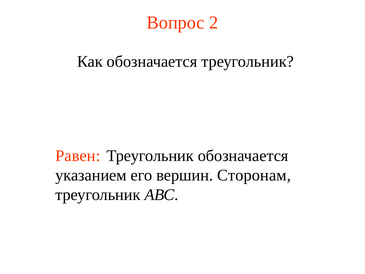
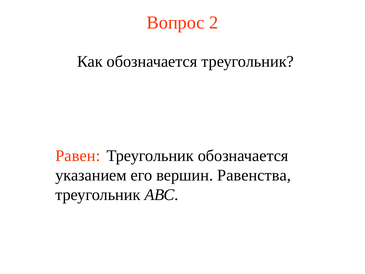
Сторонам: Сторонам -> Равенства (254, 175)
